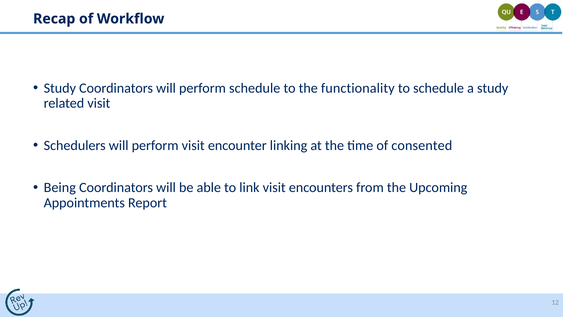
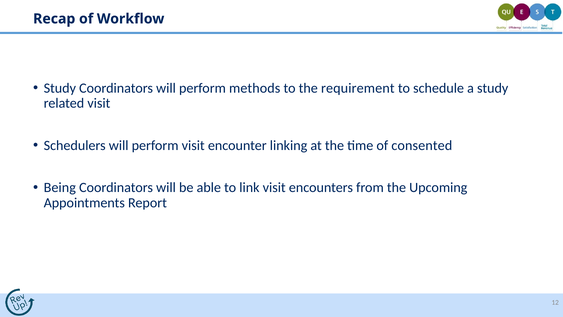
perform schedule: schedule -> methods (255, 88)
functionality: functionality -> requirement (358, 88)
